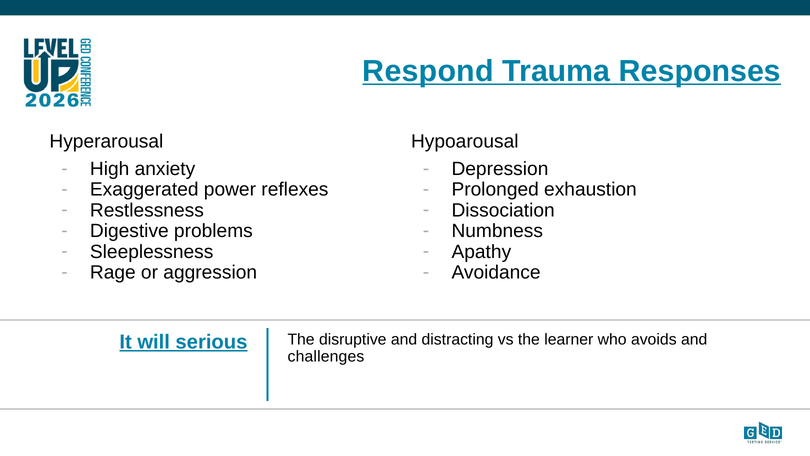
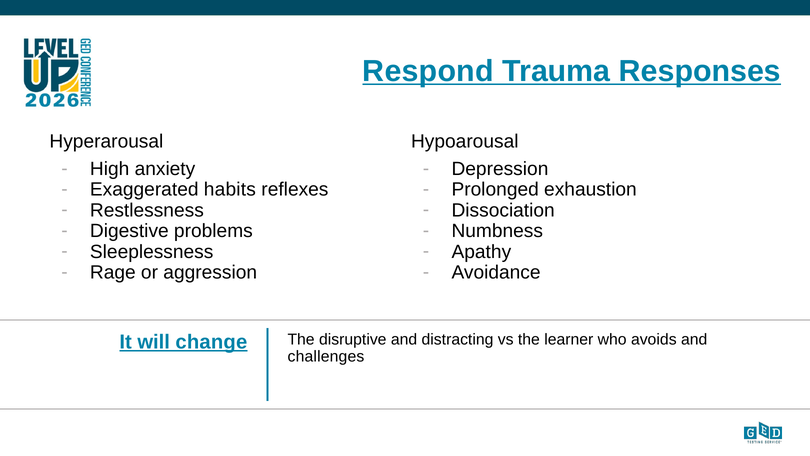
power: power -> habits (230, 189)
serious: serious -> change (211, 342)
